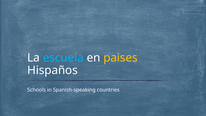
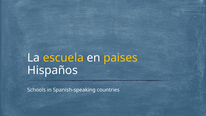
escuela colour: light blue -> yellow (63, 58)
